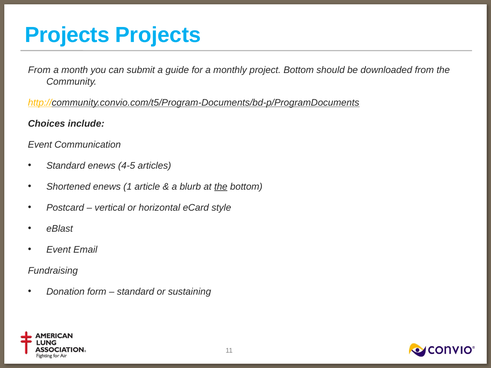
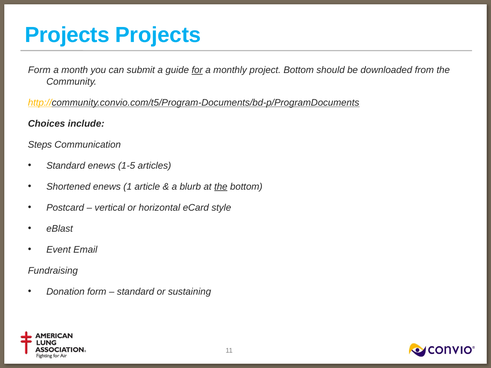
From: From -> Form (39, 70)
for underline: none -> present (197, 70)
Event: Event -> Steps (40, 145)
4-5: 4-5 -> 1-5 (127, 166)
